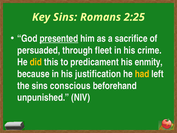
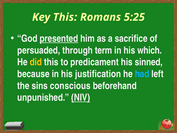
Key Sins: Sins -> This (65, 17)
2:25: 2:25 -> 5:25 (134, 17)
fleet: fleet -> term (104, 50)
crime: crime -> which (150, 50)
enmity: enmity -> sinned (149, 62)
had colour: yellow -> light blue (142, 74)
NIV underline: none -> present (81, 97)
